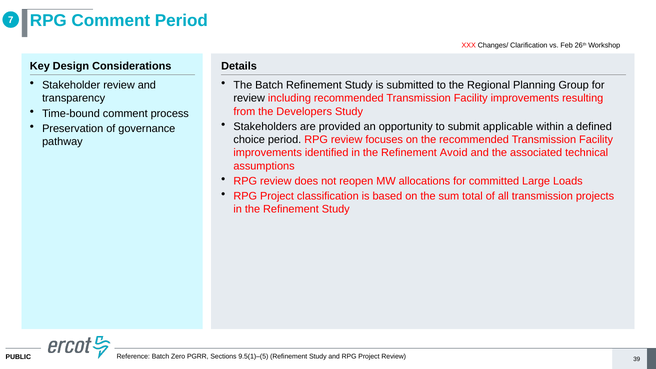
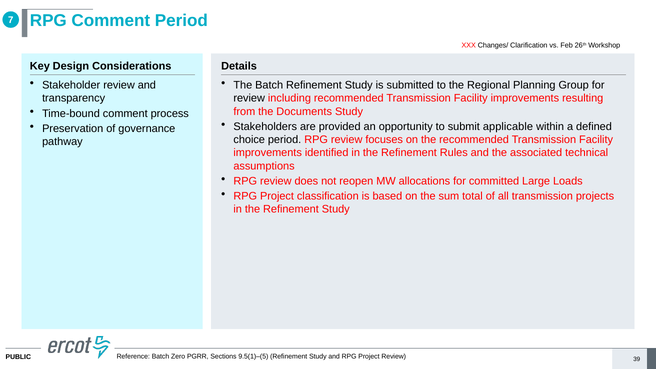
Developers: Developers -> Documents (304, 111)
Avoid: Avoid -> Rules (454, 153)
